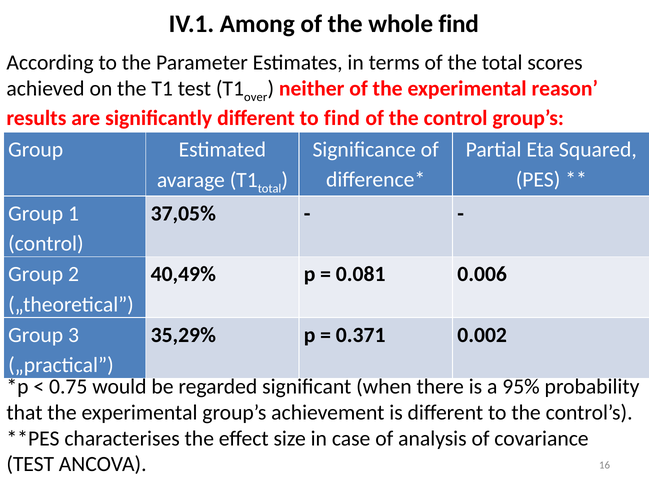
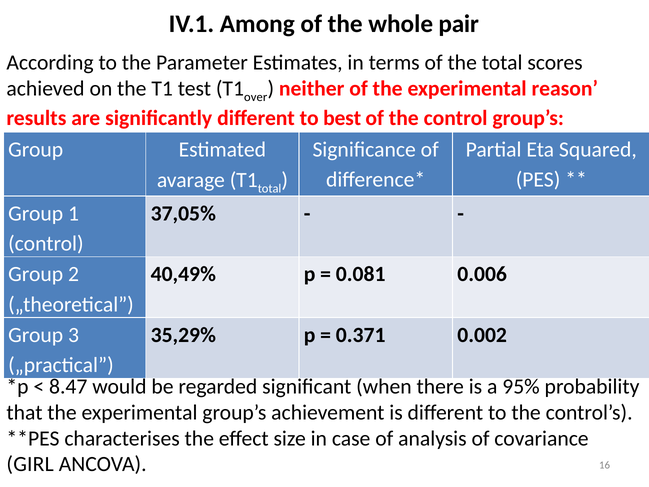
whole find: find -> pair (459, 24)
to find: find -> best (342, 118)
0.75: 0.75 -> 8.47 (68, 386)
TEST: TEST -> GIRL (30, 464)
